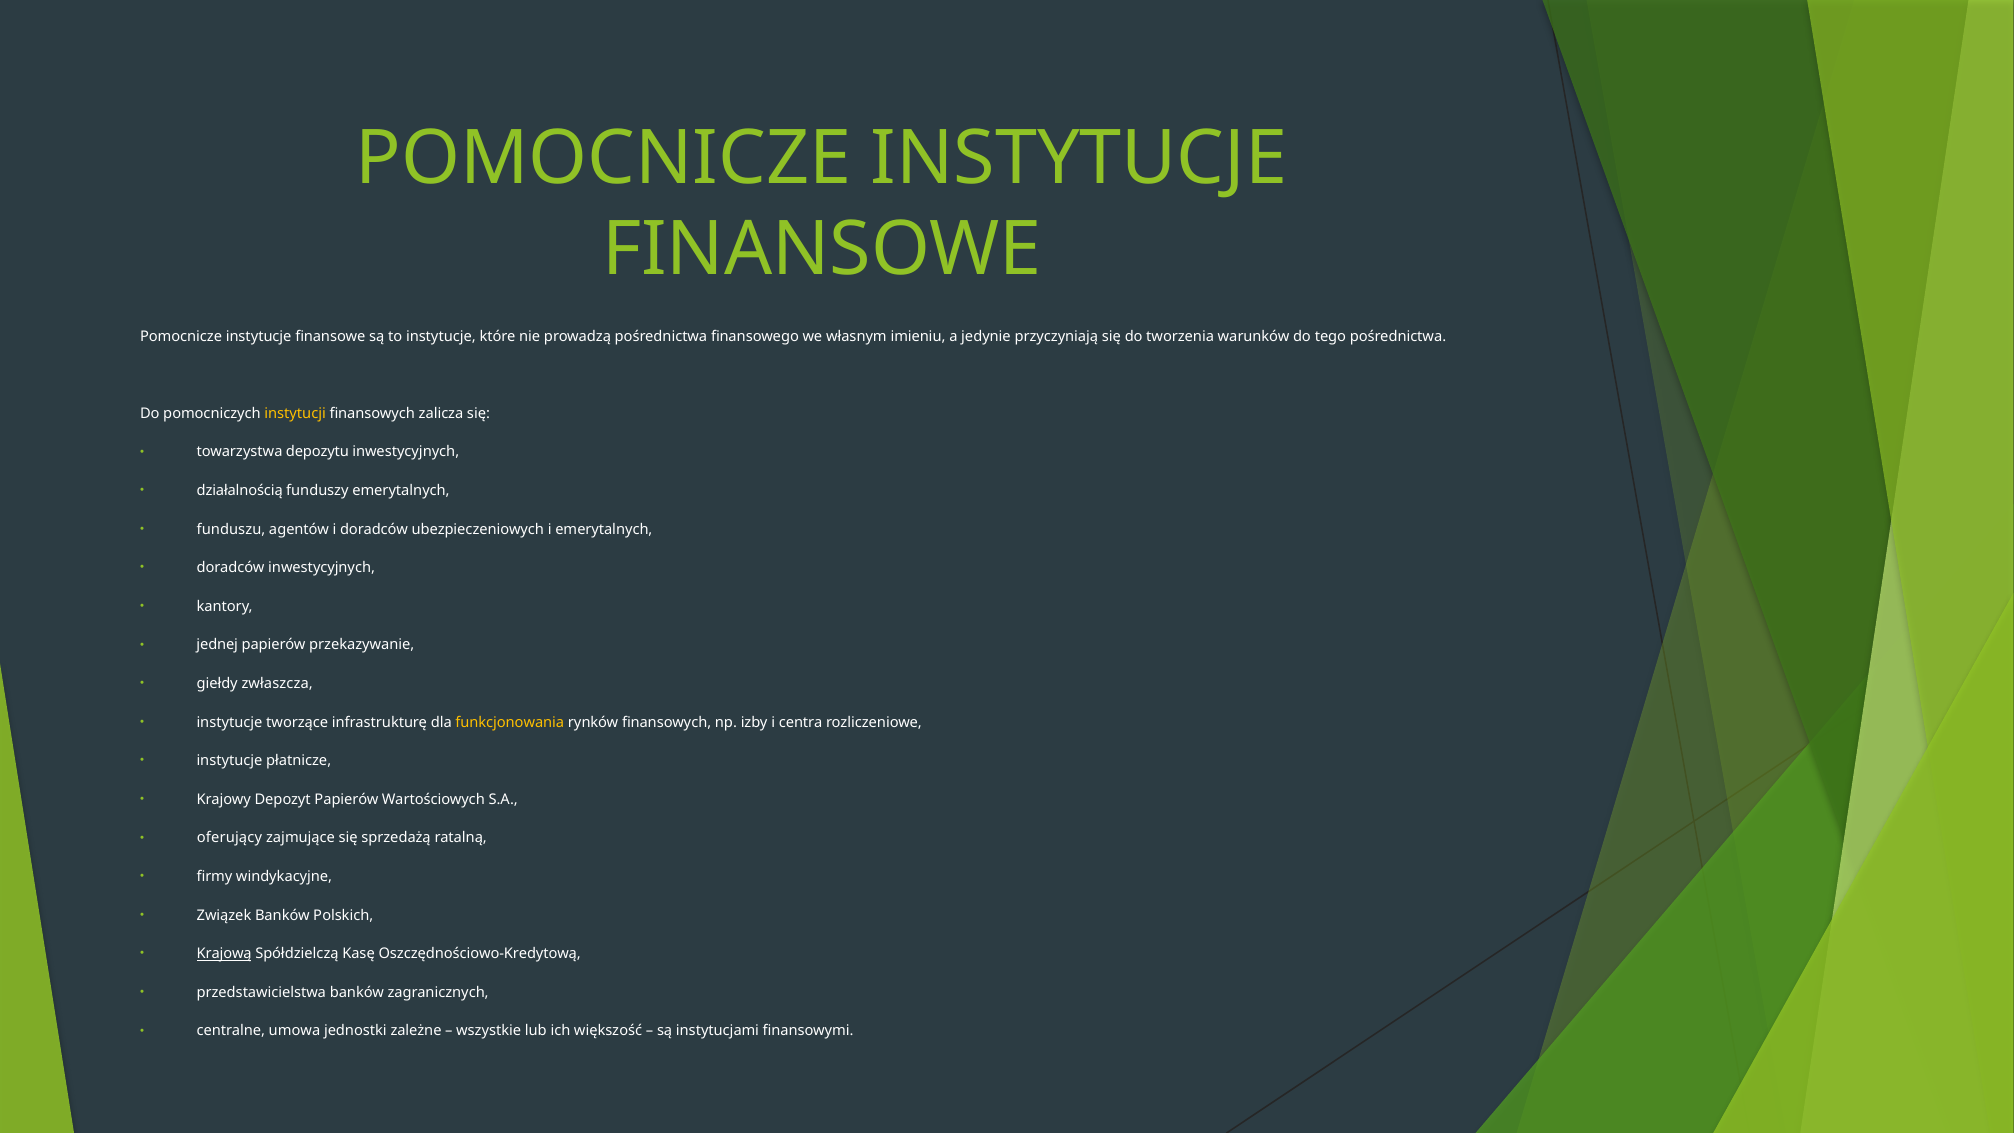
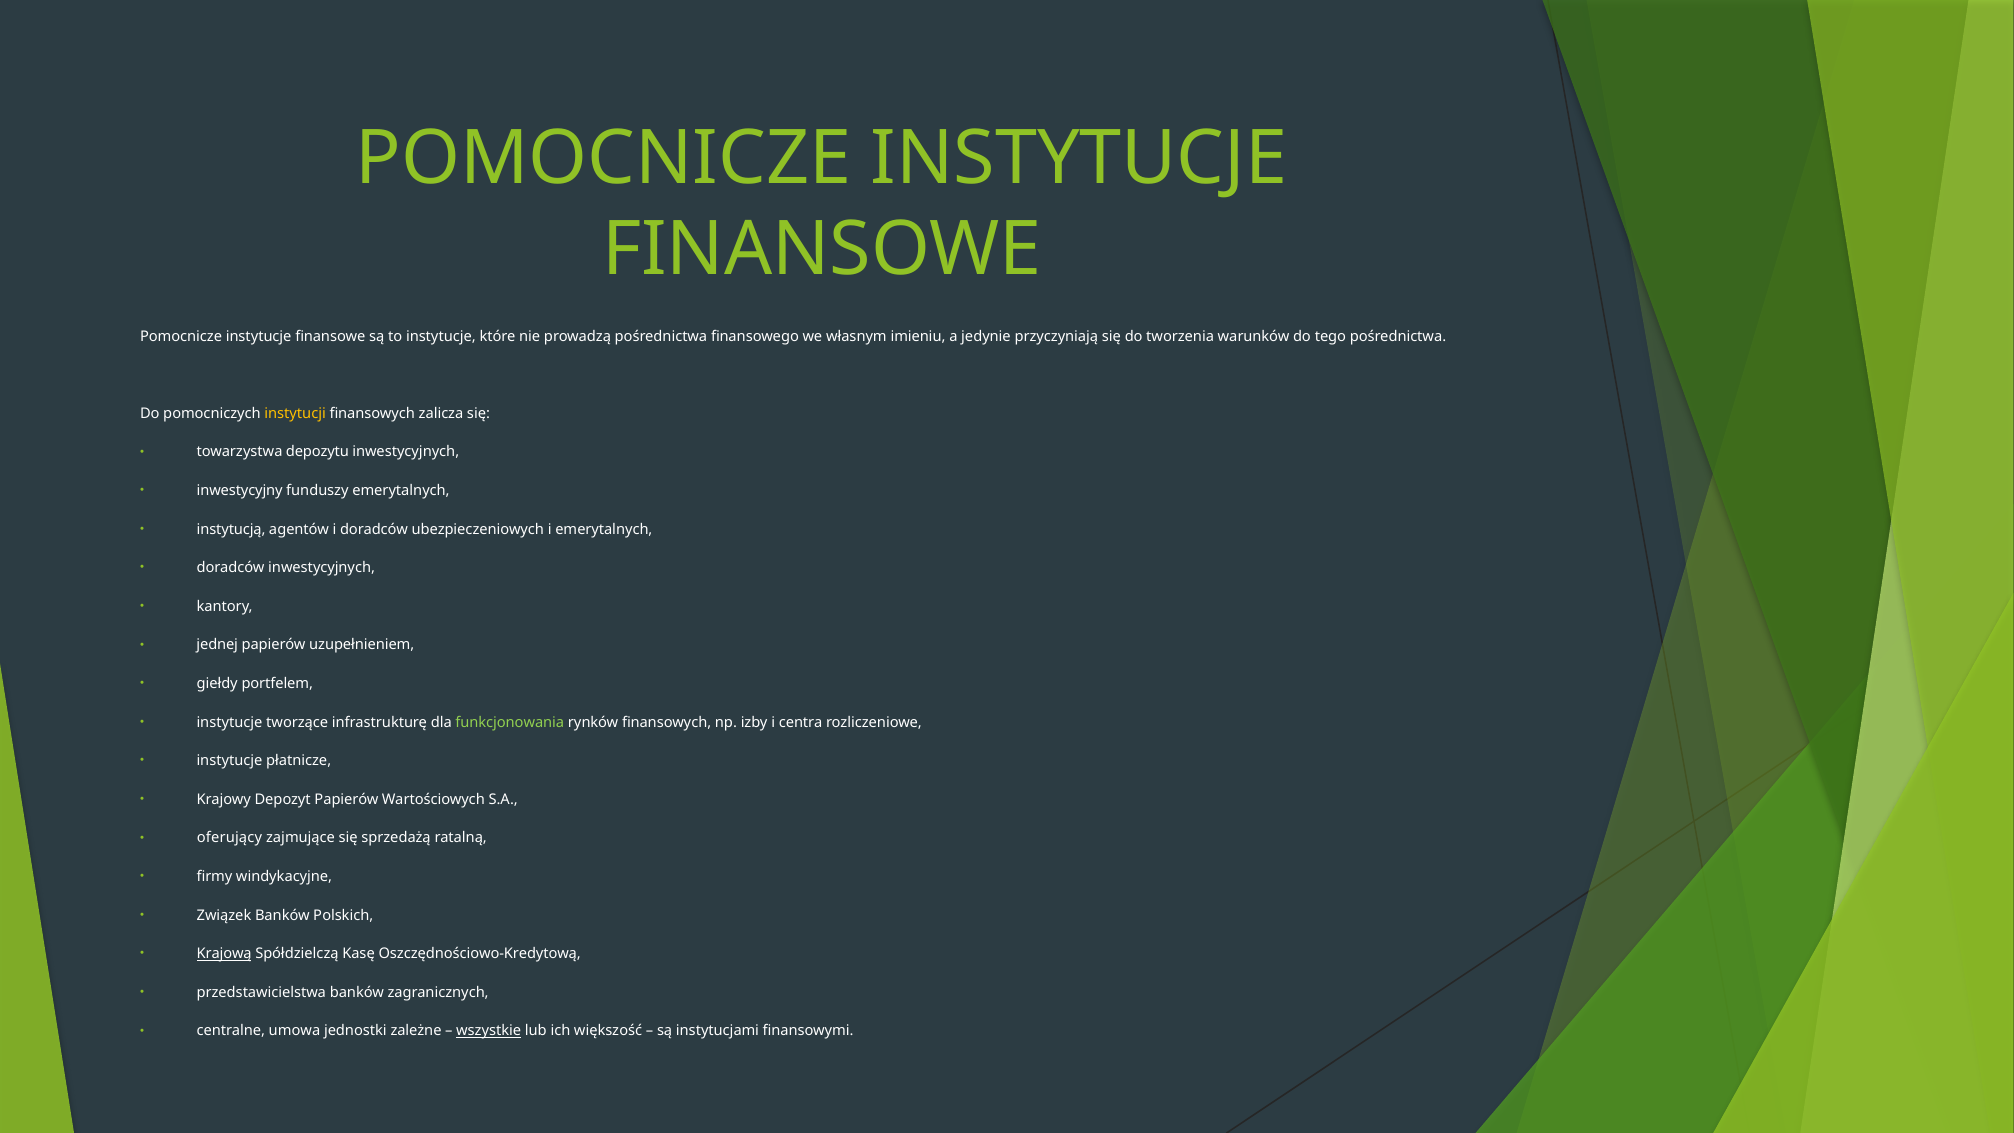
działalnością: działalnością -> inwestycyjny (240, 491)
funduszu: funduszu -> instytucją (231, 529)
przekazywanie: przekazywanie -> uzupełnieniem (362, 645)
zwłaszcza: zwłaszcza -> portfelem (277, 684)
funkcjonowania colour: yellow -> light green (510, 722)
wszystkie underline: none -> present (489, 1031)
